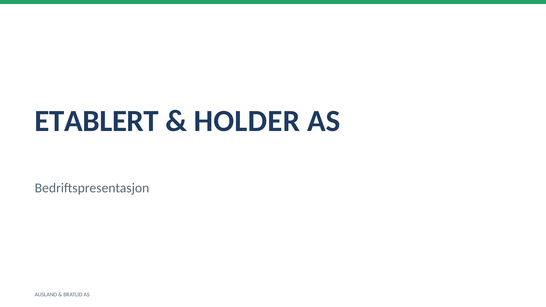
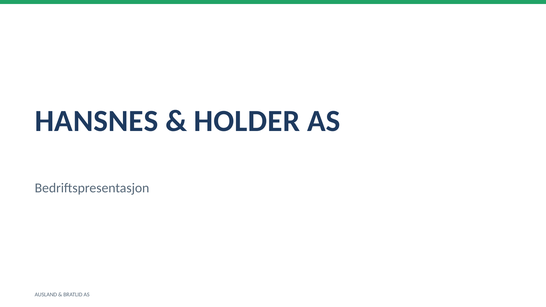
ETABLERT: ETABLERT -> HANSNES (96, 121)
